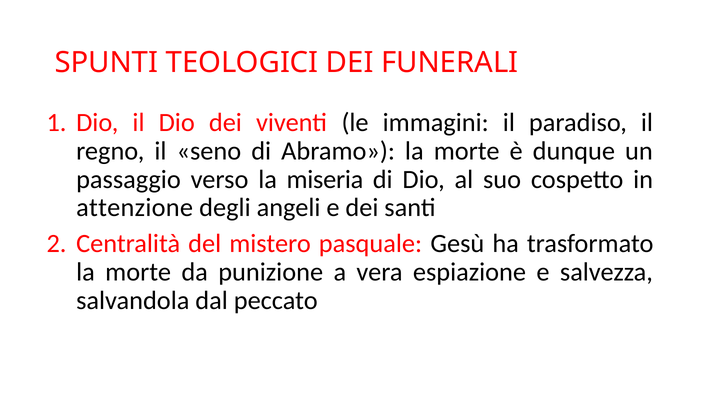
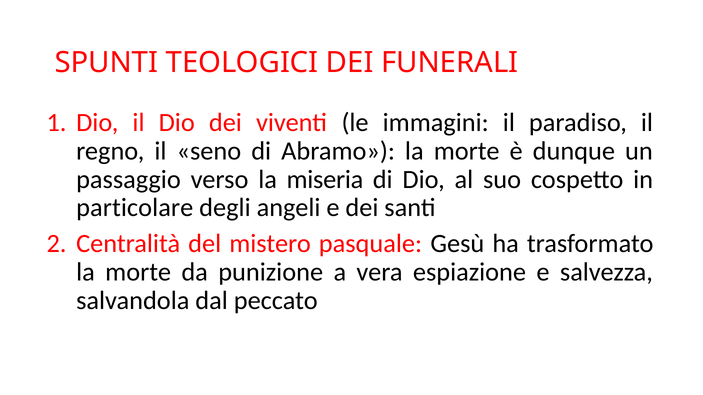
attenzione: attenzione -> particolare (135, 208)
